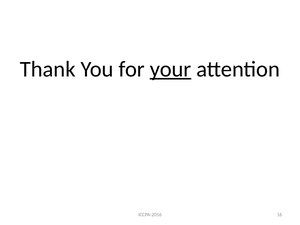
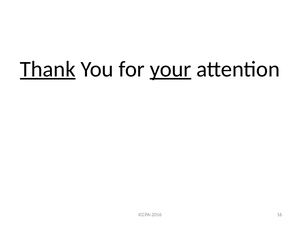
Thank underline: none -> present (48, 69)
